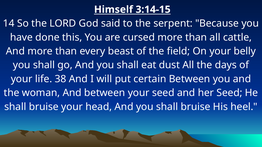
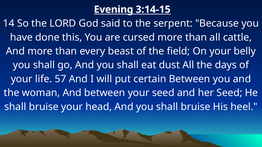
Himself: Himself -> Evening (114, 10)
38: 38 -> 57 (61, 79)
